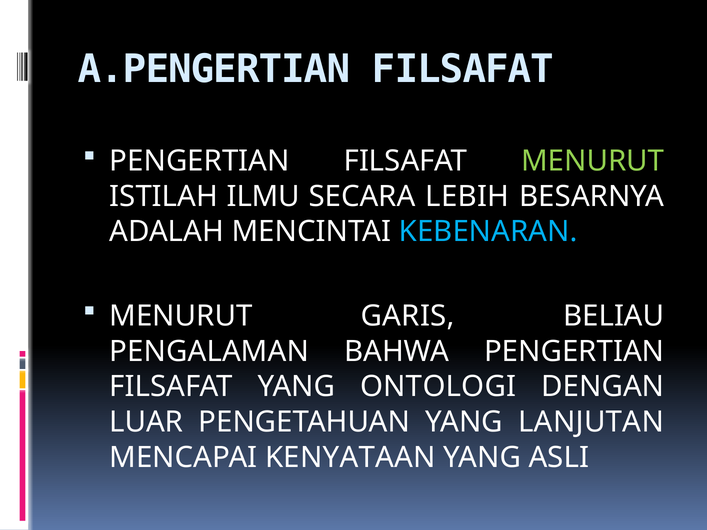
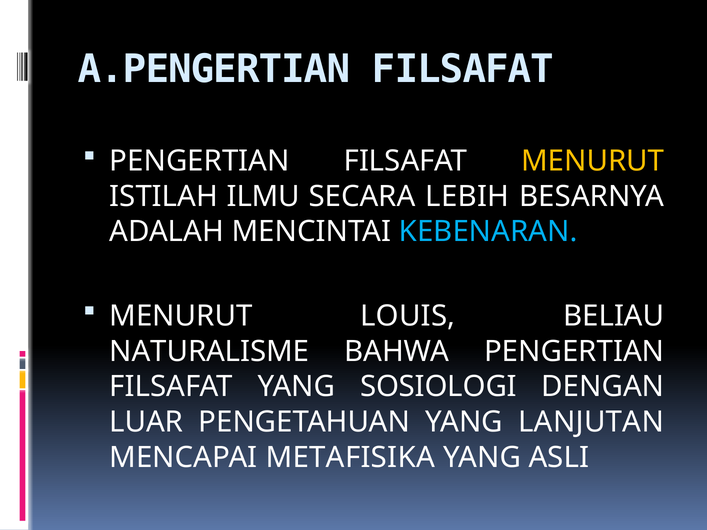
MENURUT colour: light green -> yellow (593, 161)
GARIS: GARIS -> LOUIS (408, 316)
PENGALAMAN: PENGALAMAN -> NATURALISME (209, 352)
ONTOLOGI: ONTOLOGI -> SOSIOLOGI (438, 387)
KENYATAAN: KENYATAAN -> METAFISIKA (350, 458)
